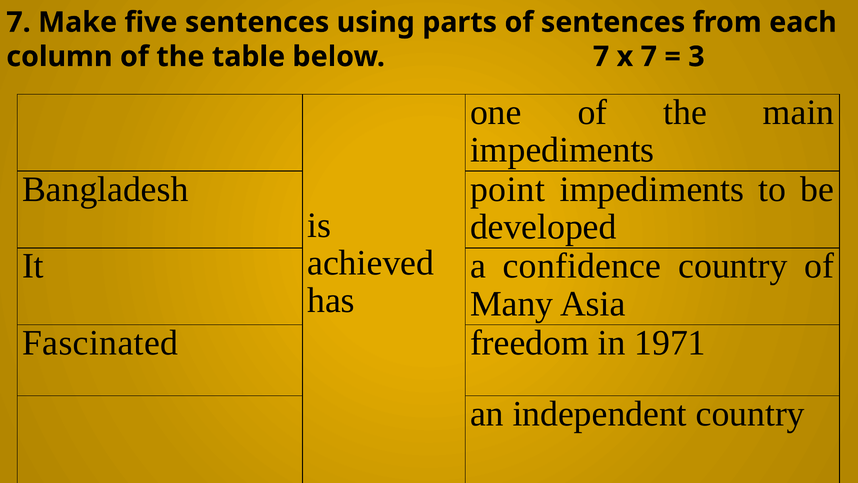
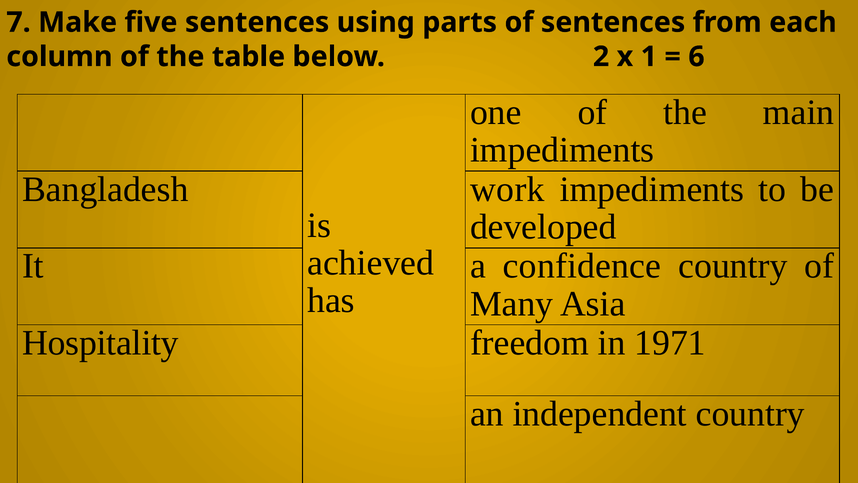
below 7: 7 -> 2 (601, 57)
x 7: 7 -> 1 (649, 57)
3: 3 -> 6 (696, 57)
point: point -> work (507, 189)
Fascinated: Fascinated -> Hospitality (100, 343)
